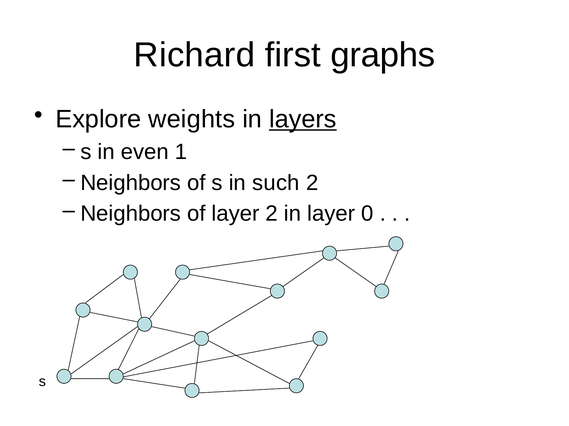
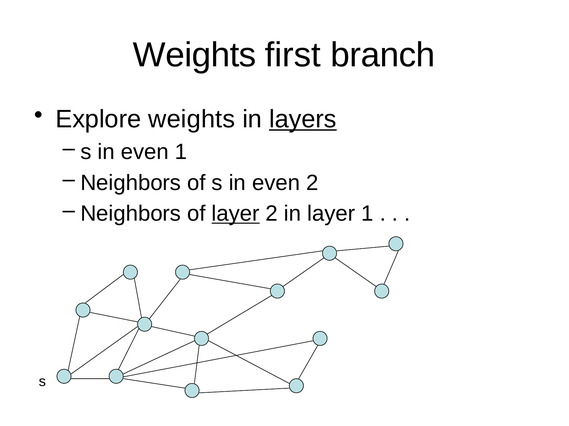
Richard: Richard -> Weights (195, 55)
graphs: graphs -> branch (383, 55)
of s in such: such -> even (276, 183)
layer underline: none -> present (236, 214)
layer 0: 0 -> 1 (367, 214)
